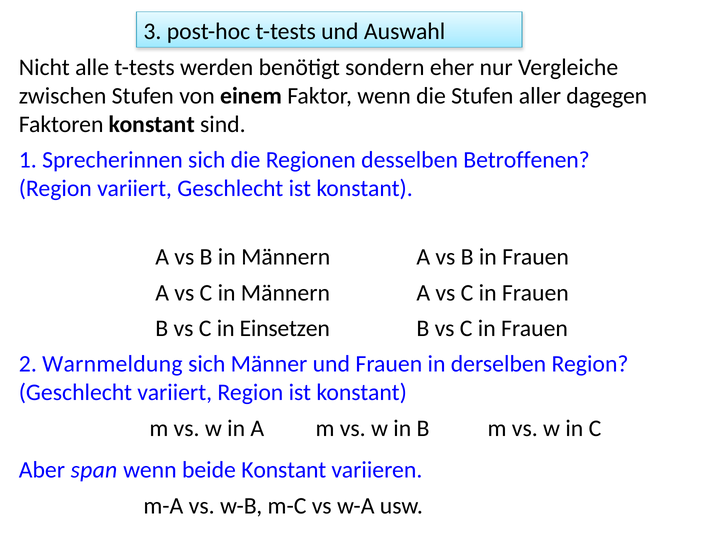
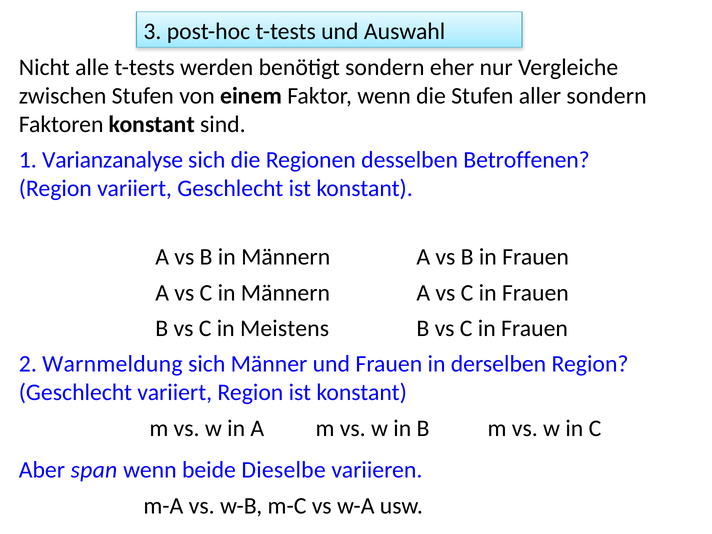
aller dagegen: dagegen -> sondern (607, 96)
Sprecherinnen: Sprecherinnen -> Varianzanalyse (113, 160)
Einsetzen: Einsetzen -> Meistens (285, 328)
beide Konstant: Konstant -> Dieselbe (284, 470)
